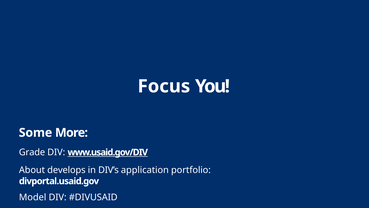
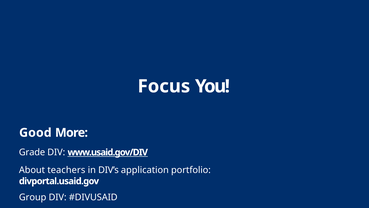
Some: Some -> Good (35, 132)
develops: develops -> teachers (66, 170)
Model: Model -> Group (33, 197)
